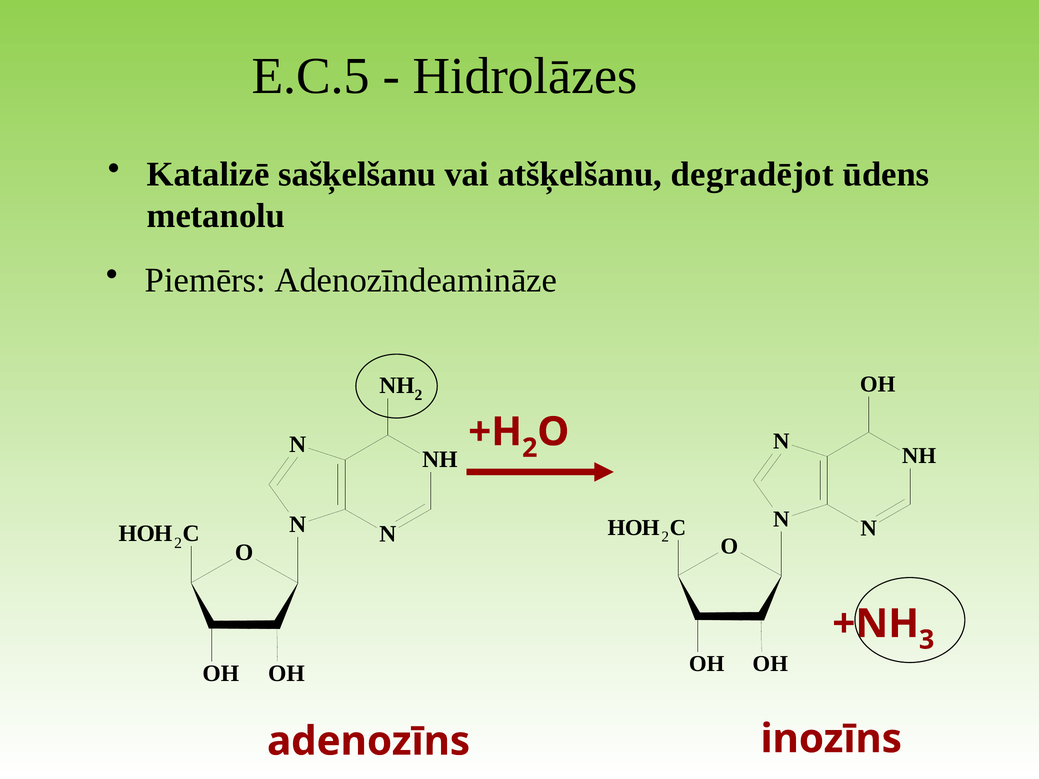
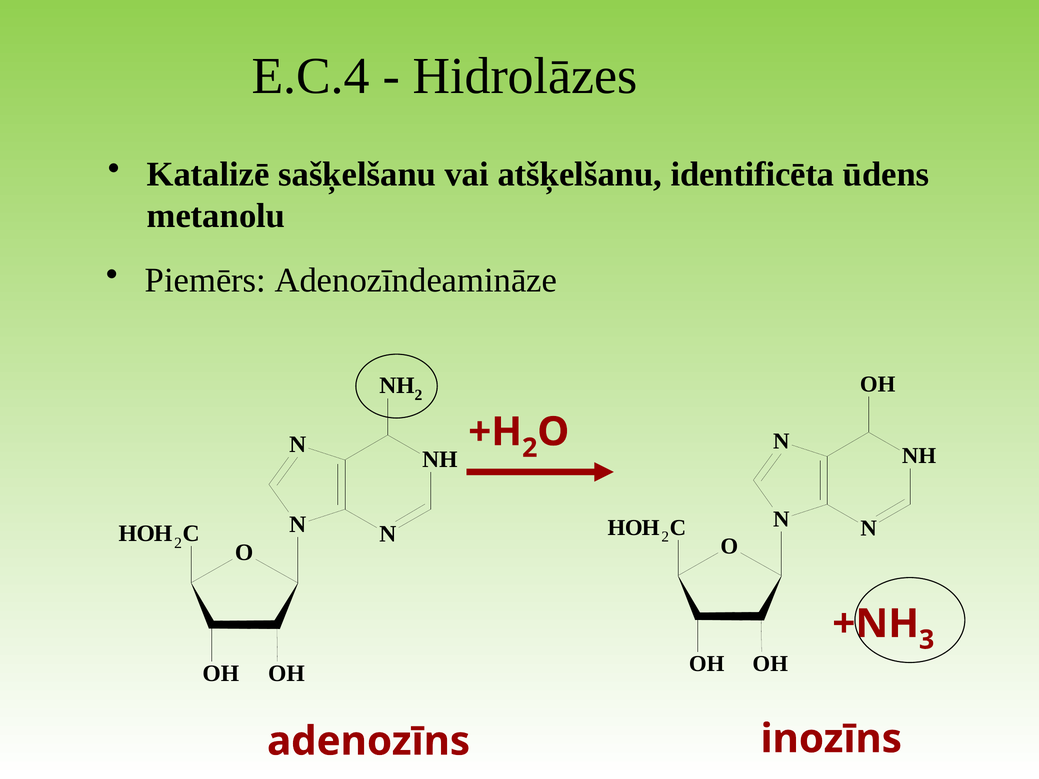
E.C.5: E.C.5 -> E.C.4 (311, 76)
degradējot: degradējot -> identificēta (752, 175)
